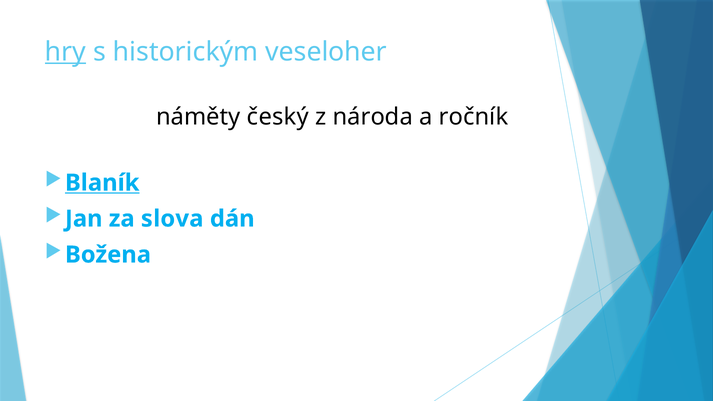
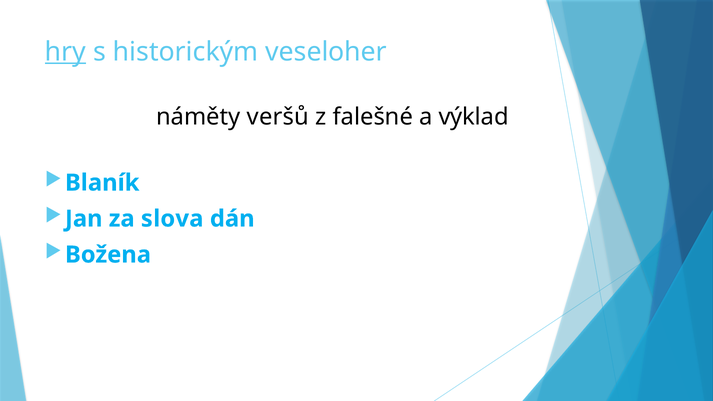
český: český -> veršů (278, 117)
národa: národa -> falešné (373, 117)
ročník: ročník -> výklad (474, 117)
Blaník underline: present -> none (102, 183)
